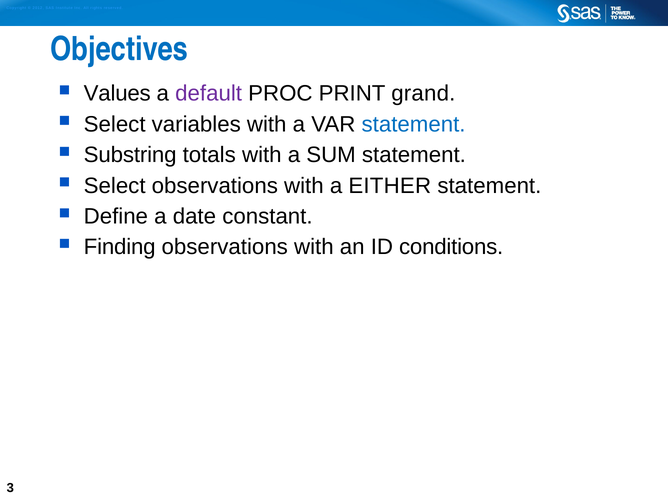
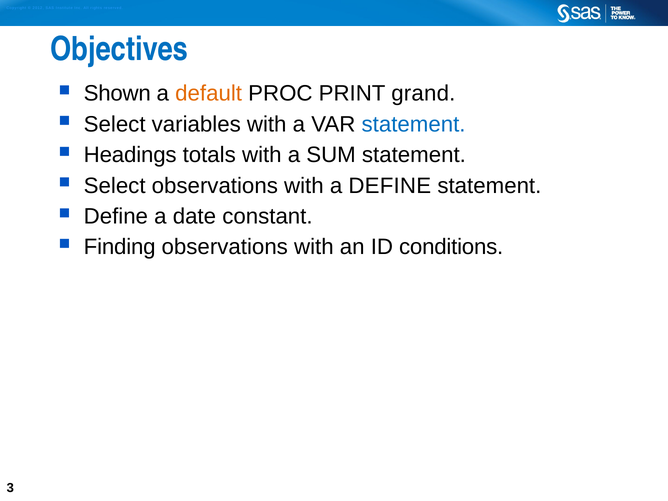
Values: Values -> Shown (117, 93)
default colour: purple -> orange (209, 93)
Substring: Substring -> Headings (130, 155)
a EITHER: EITHER -> DEFINE (390, 186)
